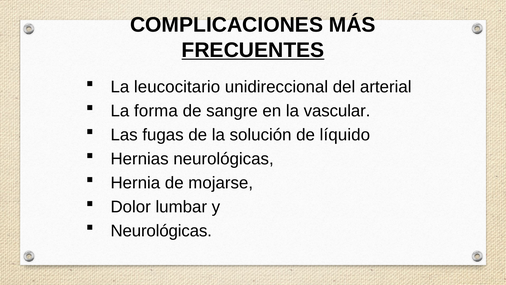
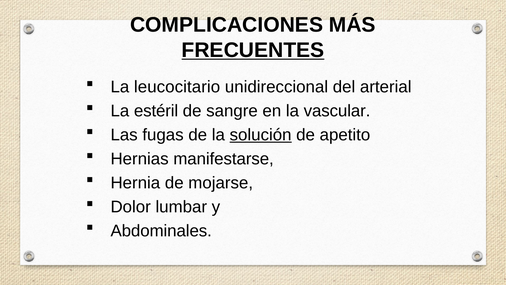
forma: forma -> estéril (156, 111)
solución underline: none -> present (261, 135)
líquido: líquido -> apetito (345, 135)
Hernias neurológicas: neurológicas -> manifestarse (224, 159)
Neurológicas: Neurológicas -> Abdominales (161, 230)
